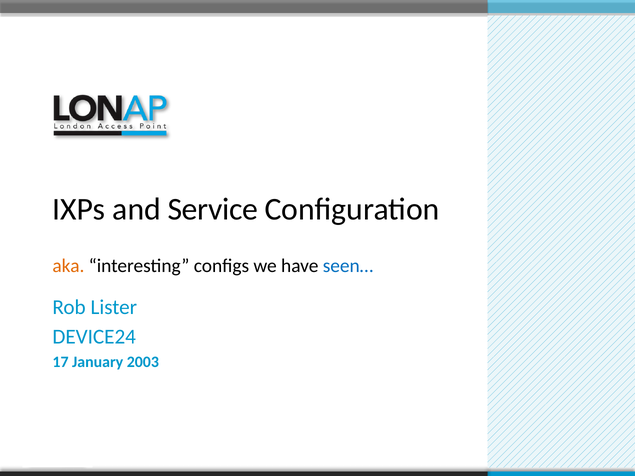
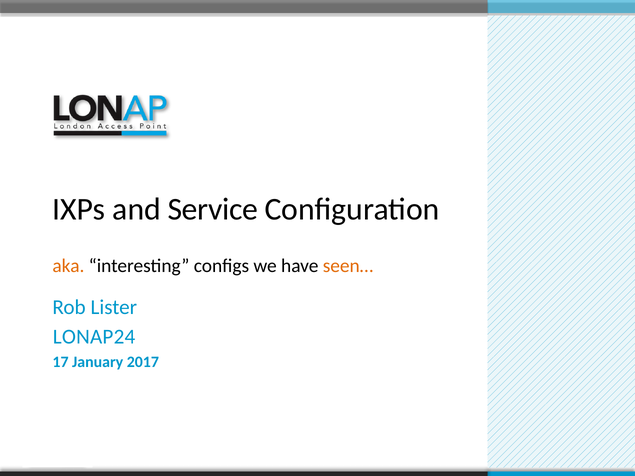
seen… colour: blue -> orange (348, 266)
DEVICE24: DEVICE24 -> LONAP24 (94, 337)
2003: 2003 -> 2017 (143, 362)
